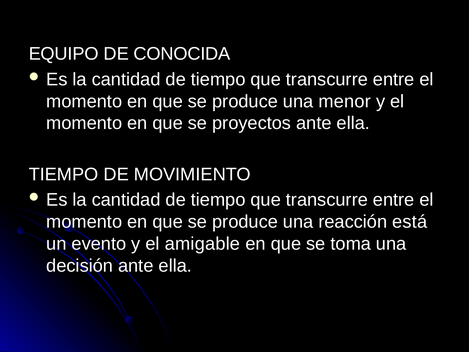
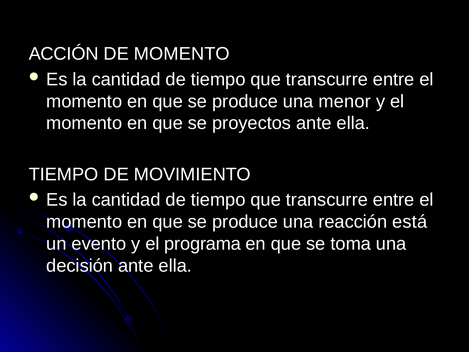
EQUIPO: EQUIPO -> ACCIÓN (64, 54)
DE CONOCIDA: CONOCIDA -> MOMENTO (182, 54)
amigable: amigable -> programa (203, 244)
